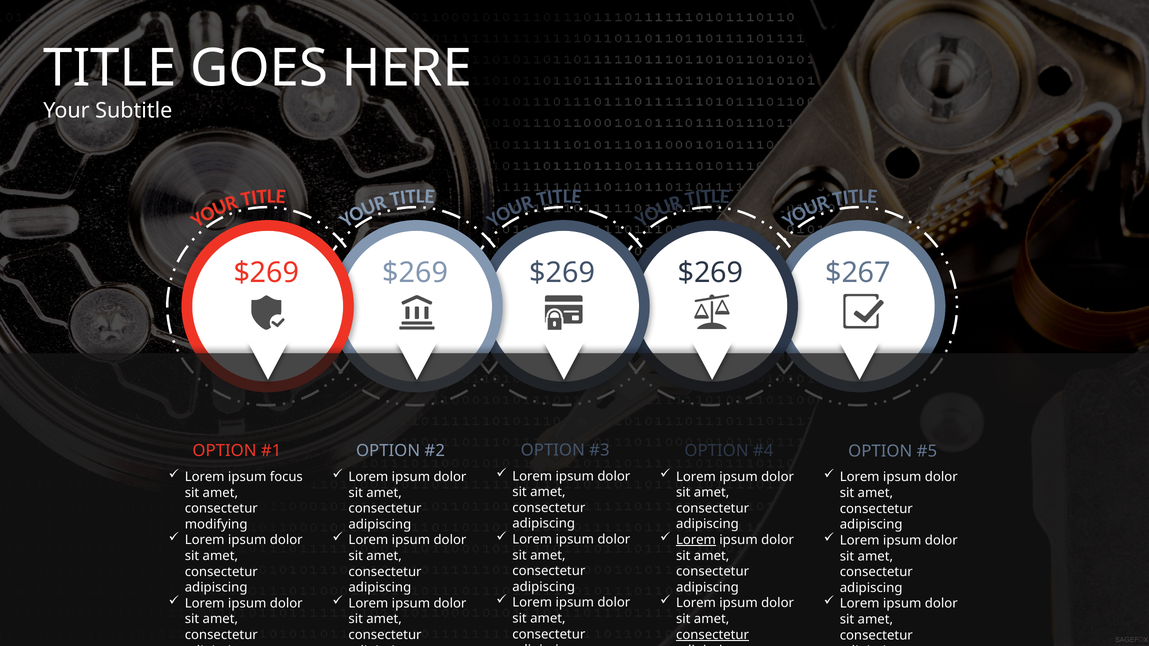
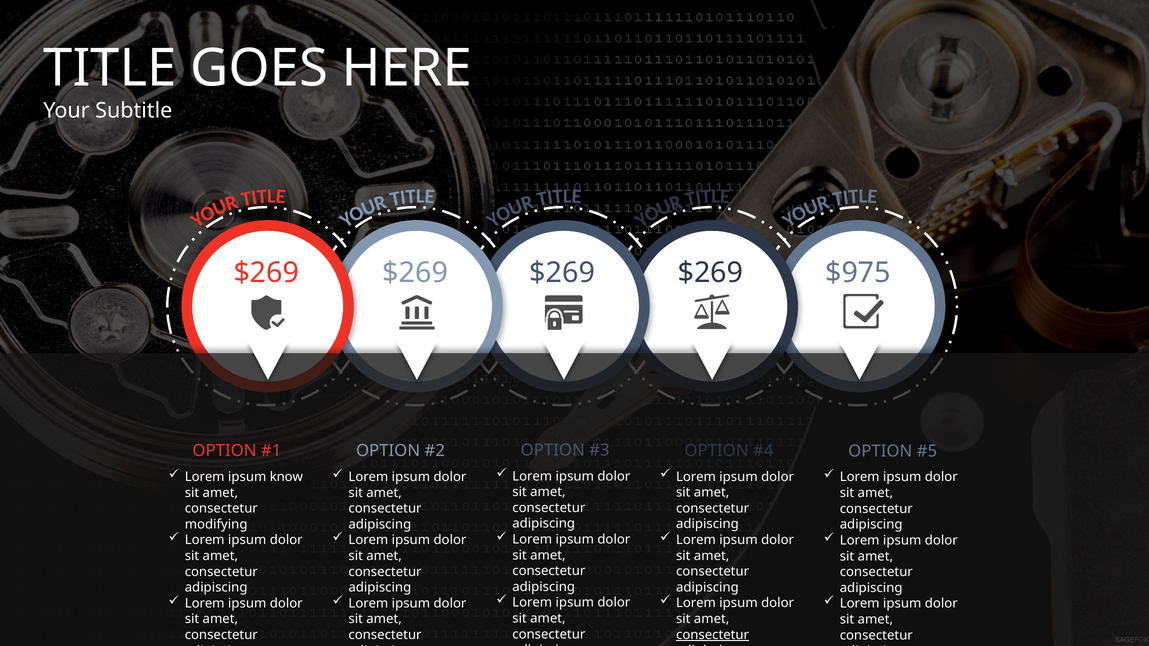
$267: $267 -> $975 (858, 273)
focus: focus -> know (286, 477)
Lorem underline: present -> none (696, 540)
